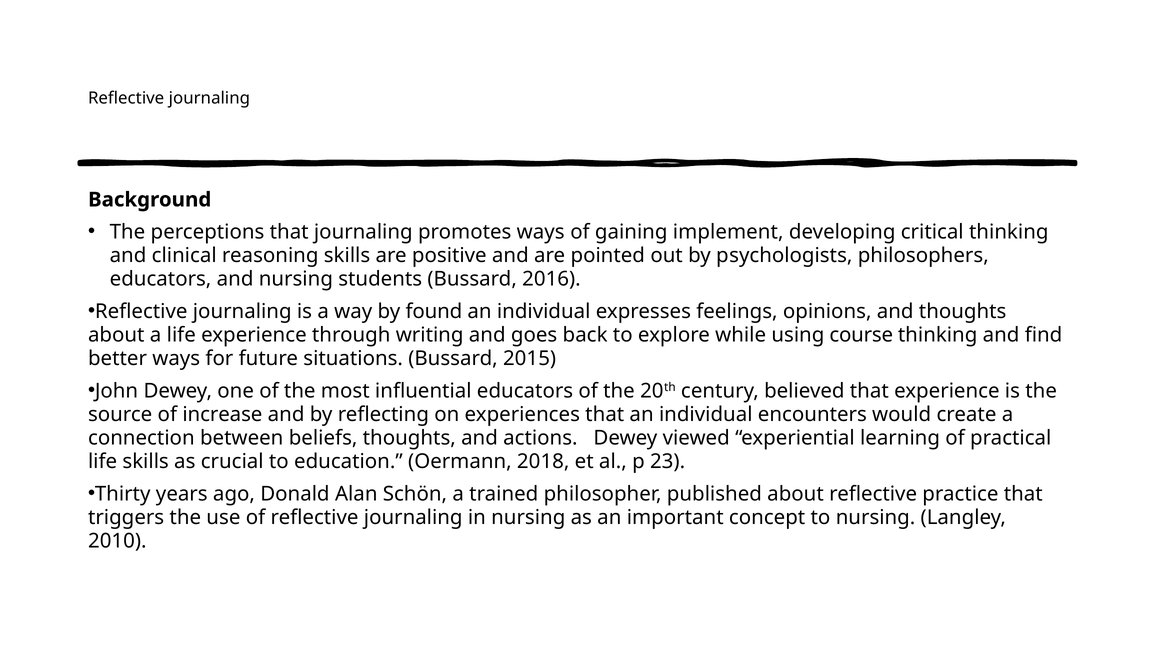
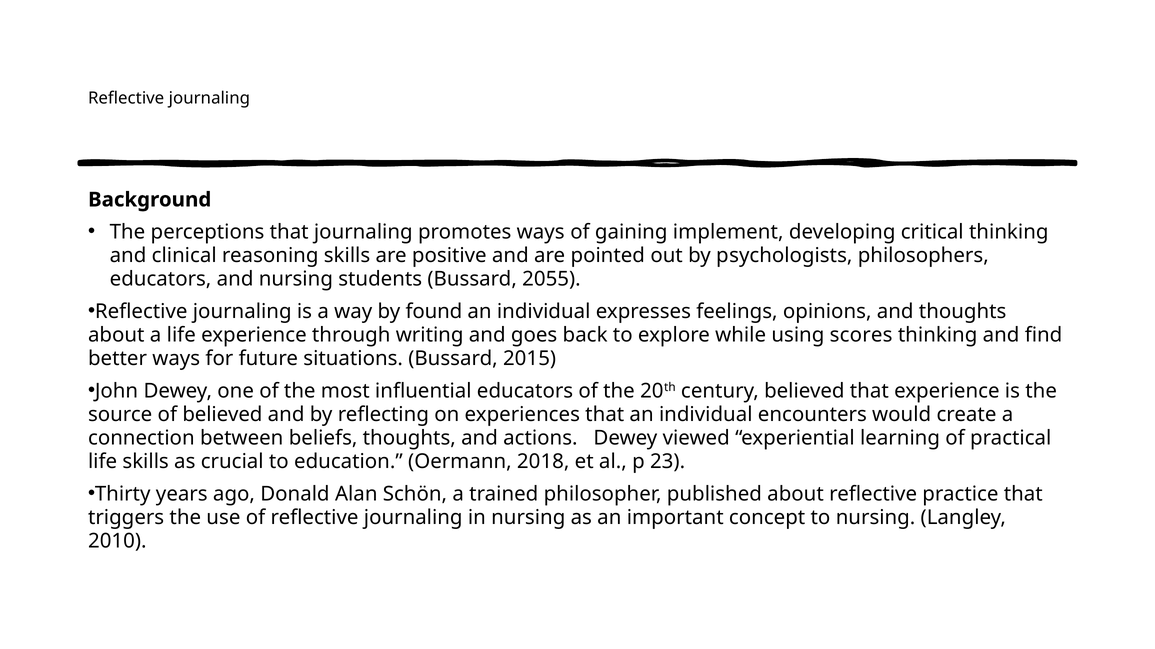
2016: 2016 -> 2055 (551, 279)
course: course -> scores (861, 335)
of increase: increase -> believed (222, 415)
